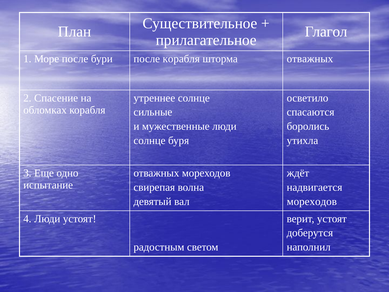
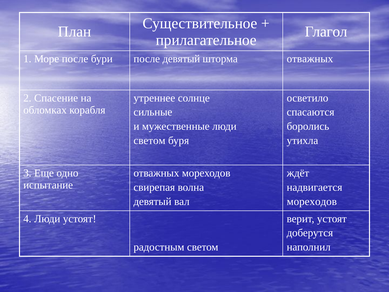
после корабля: корабля -> девятый (181, 59)
солнце: солнце -> светом (149, 140)
